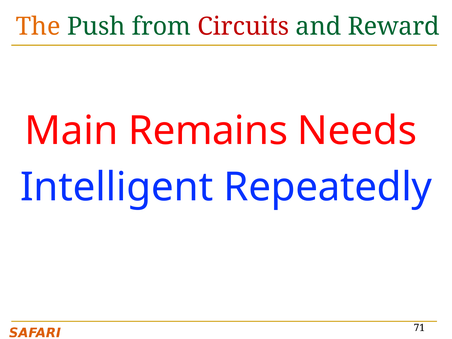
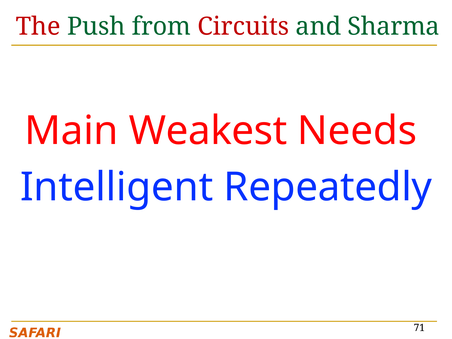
The colour: orange -> red (38, 27)
Reward: Reward -> Sharma (394, 27)
Remains: Remains -> Weakest (208, 131)
